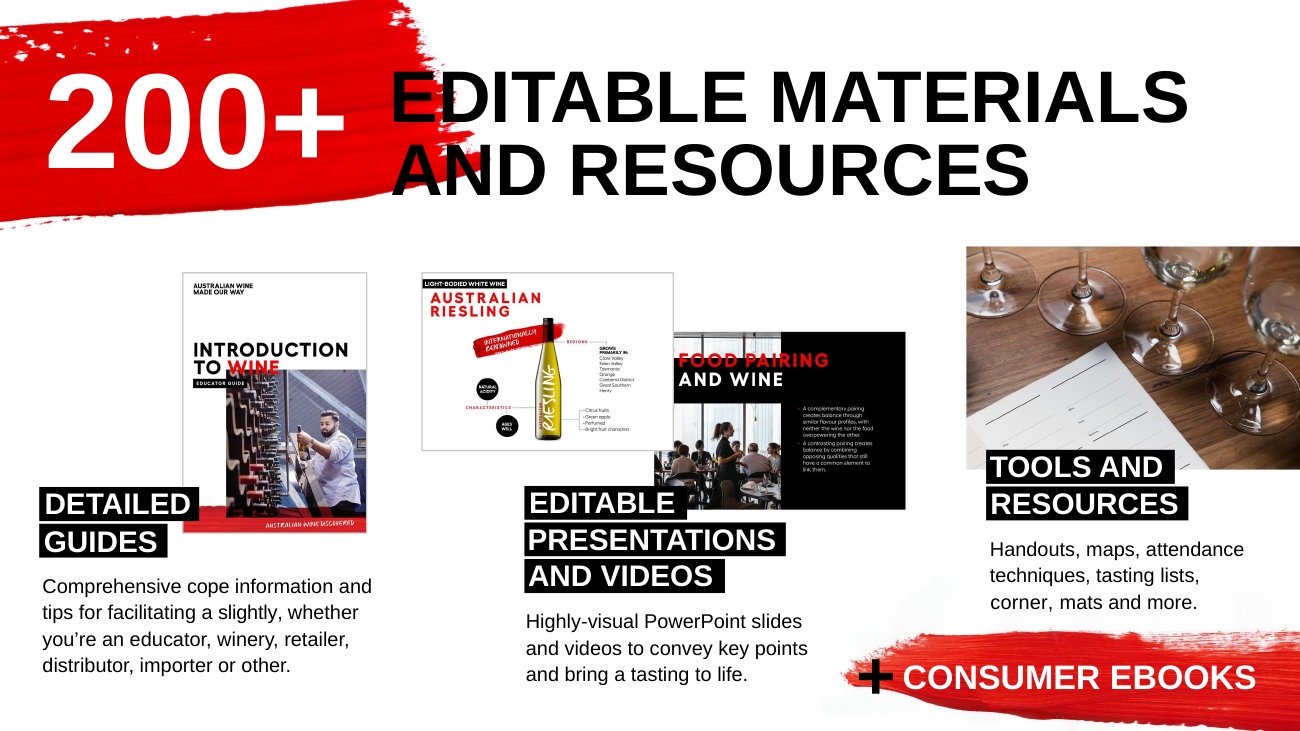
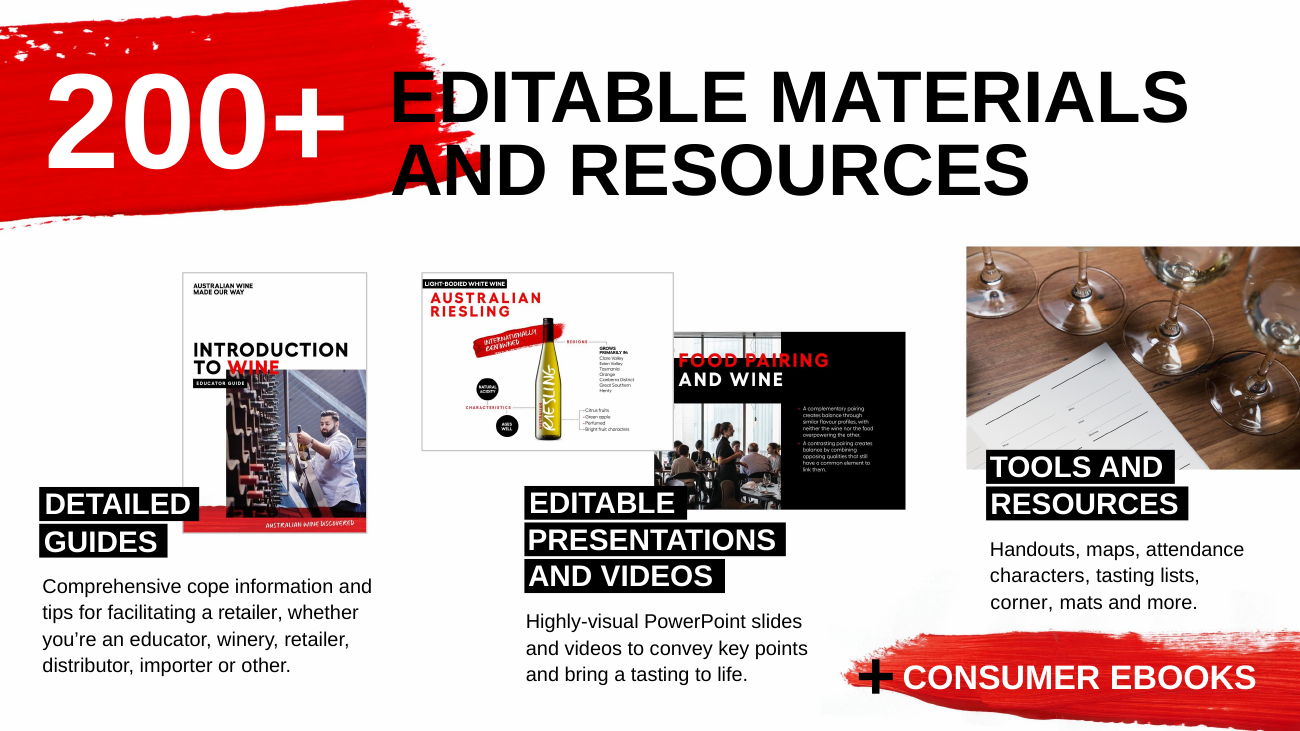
techniques: techniques -> characters (1040, 576)
a slightly: slightly -> retailer (250, 613)
